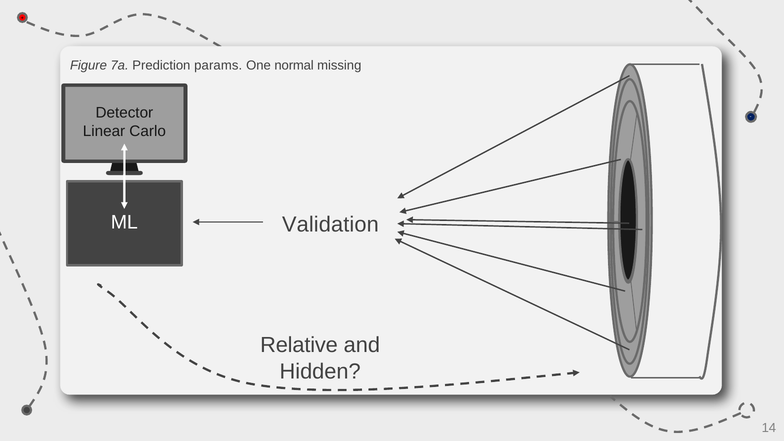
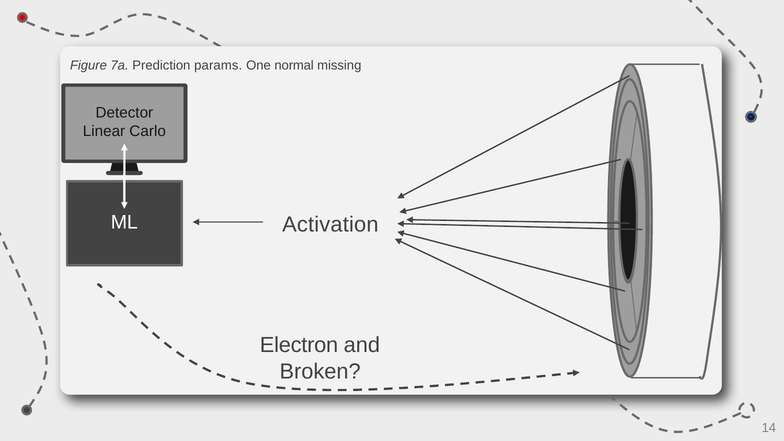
Validation: Validation -> Activation (330, 225)
Relative: Relative -> Electron (299, 345)
Hidden: Hidden -> Broken (320, 371)
